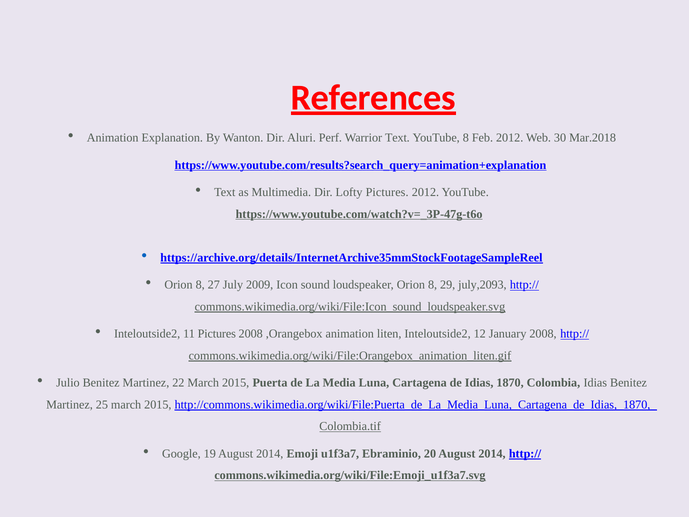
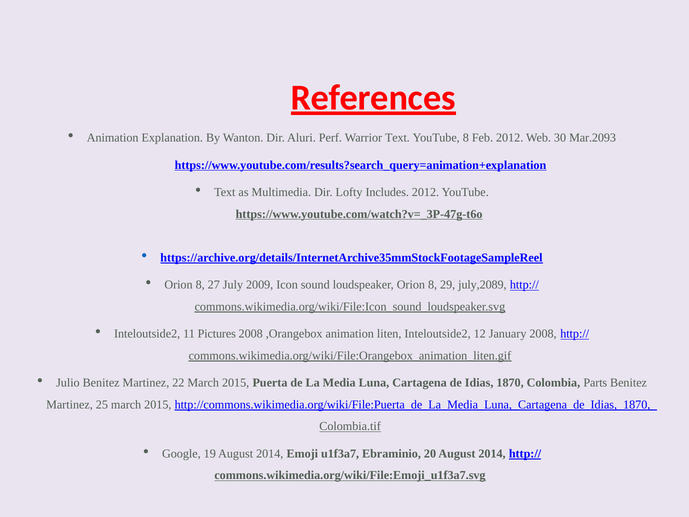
Mar.2018: Mar.2018 -> Mar.2093 (593, 138)
Lofty Pictures: Pictures -> Includes (387, 192)
july,2093: july,2093 -> july,2089 (482, 285)
Colombia Idias: Idias -> Parts (595, 383)
